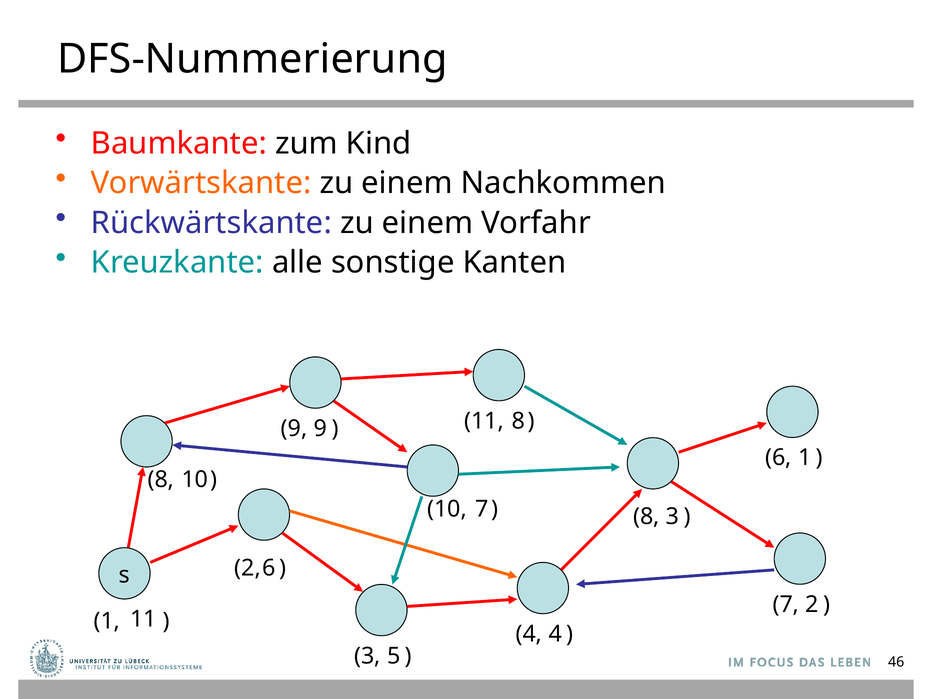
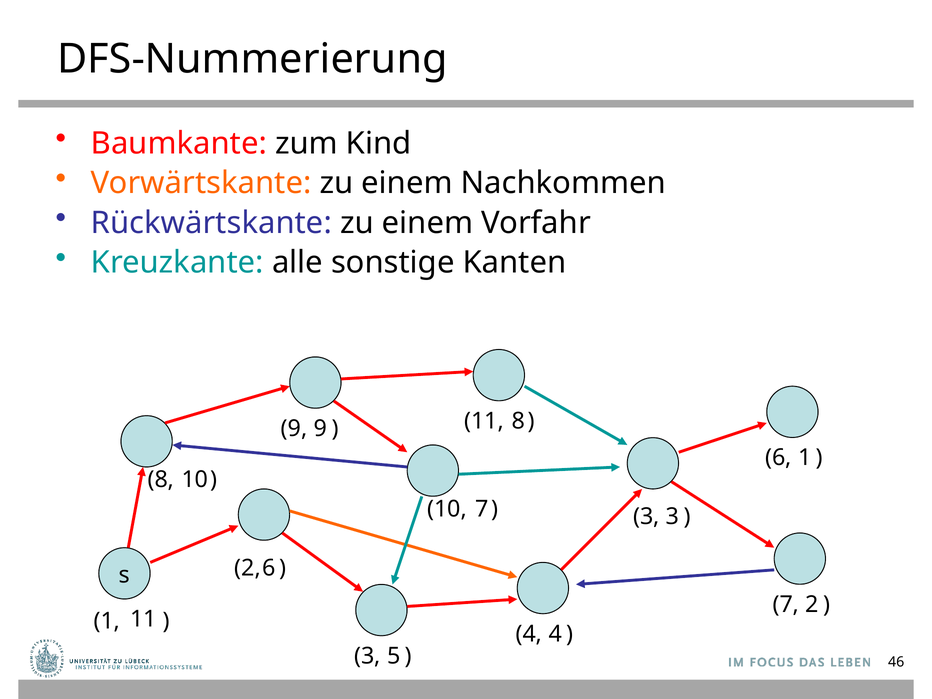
8: 8 -> 3 (646, 516)
